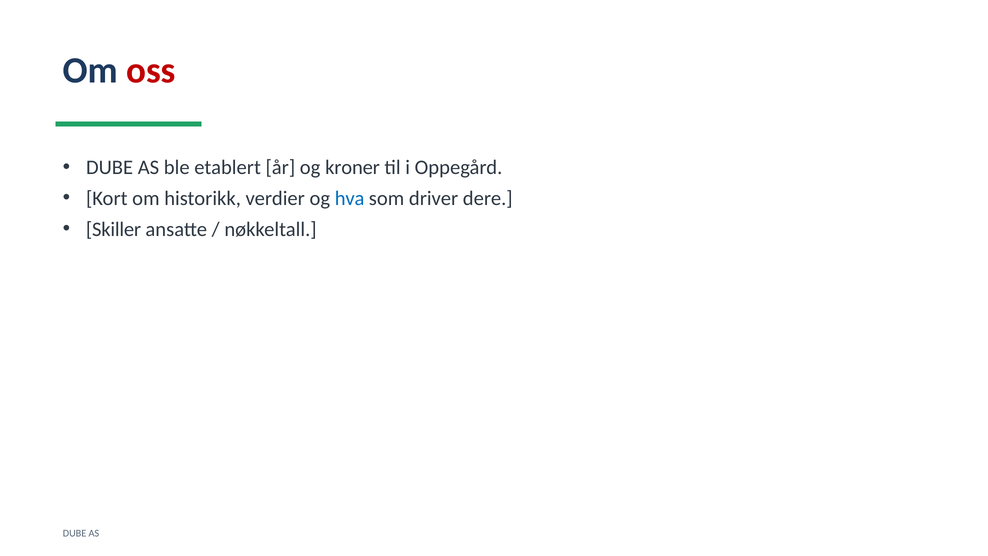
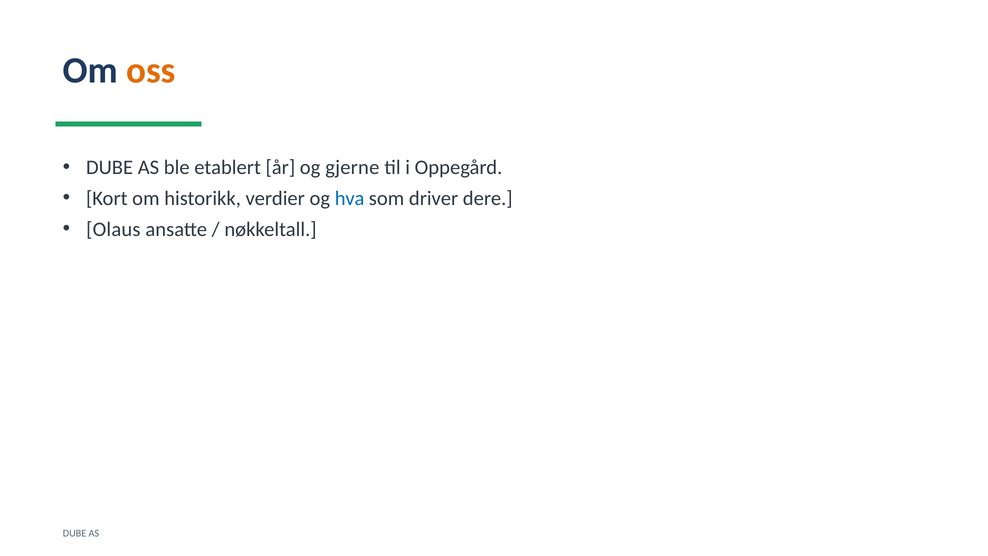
oss colour: red -> orange (151, 71)
kroner: kroner -> gjerne (352, 167)
Skiller: Skiller -> Olaus (113, 229)
